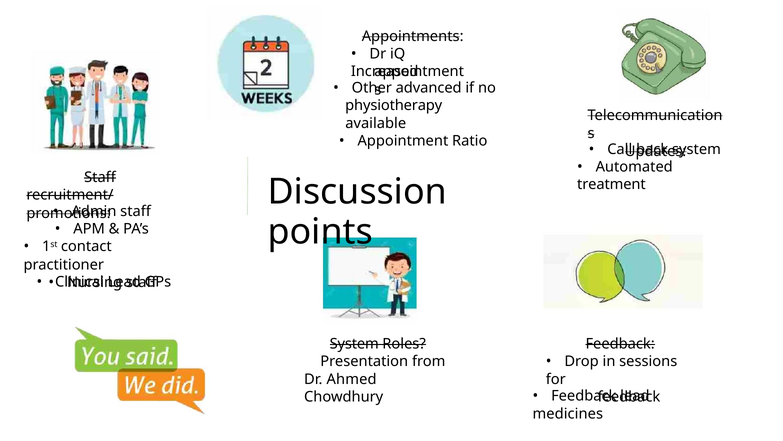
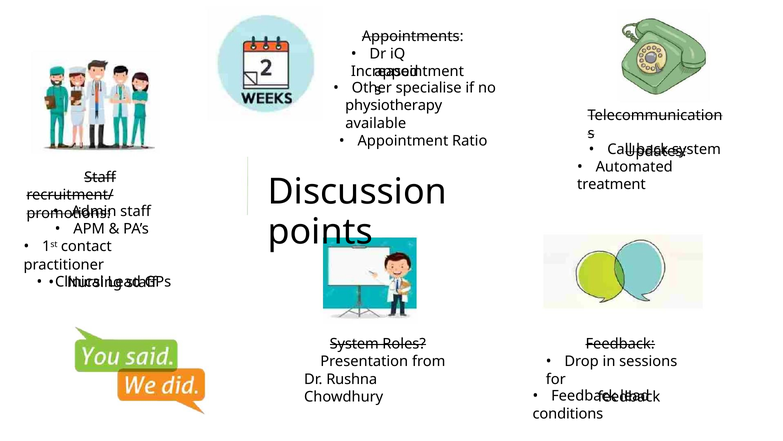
advanced: advanced -> specialise (429, 88)
Ahmed: Ahmed -> Rushna (352, 379)
medicines: medicines -> conditions (568, 414)
